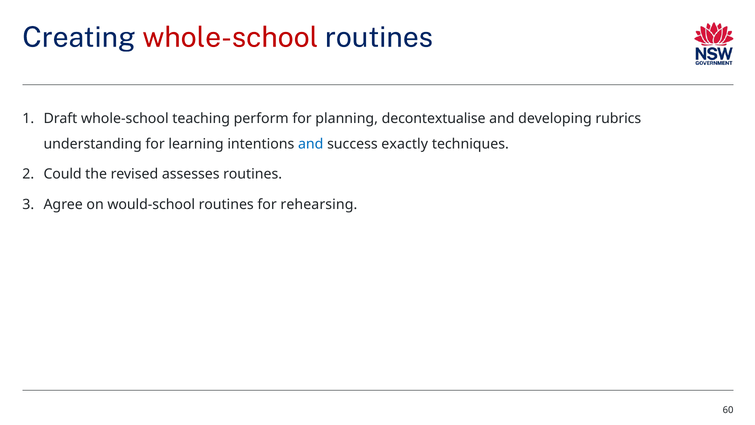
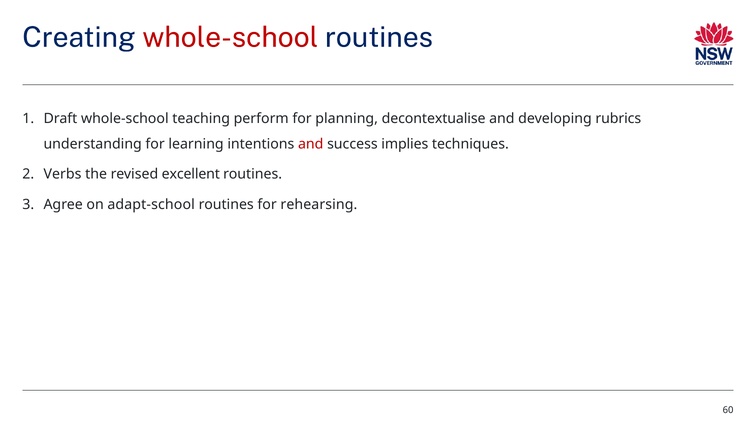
and colour: blue -> red (311, 144)
exactly: exactly -> implies (405, 144)
Could: Could -> Verbs (63, 174)
assesses: assesses -> excellent (191, 174)
would-school: would-school -> adapt-school (151, 204)
